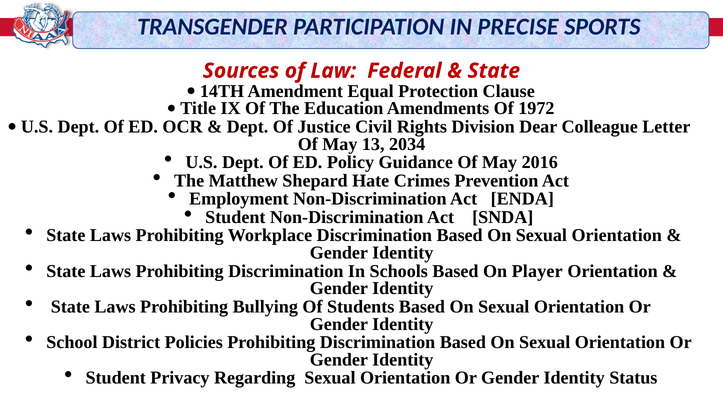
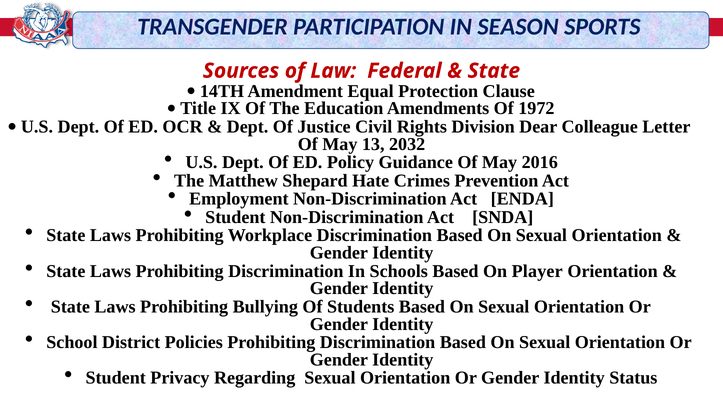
PRECISE: PRECISE -> SEASON (518, 27)
2034: 2034 -> 2032 (407, 144)
